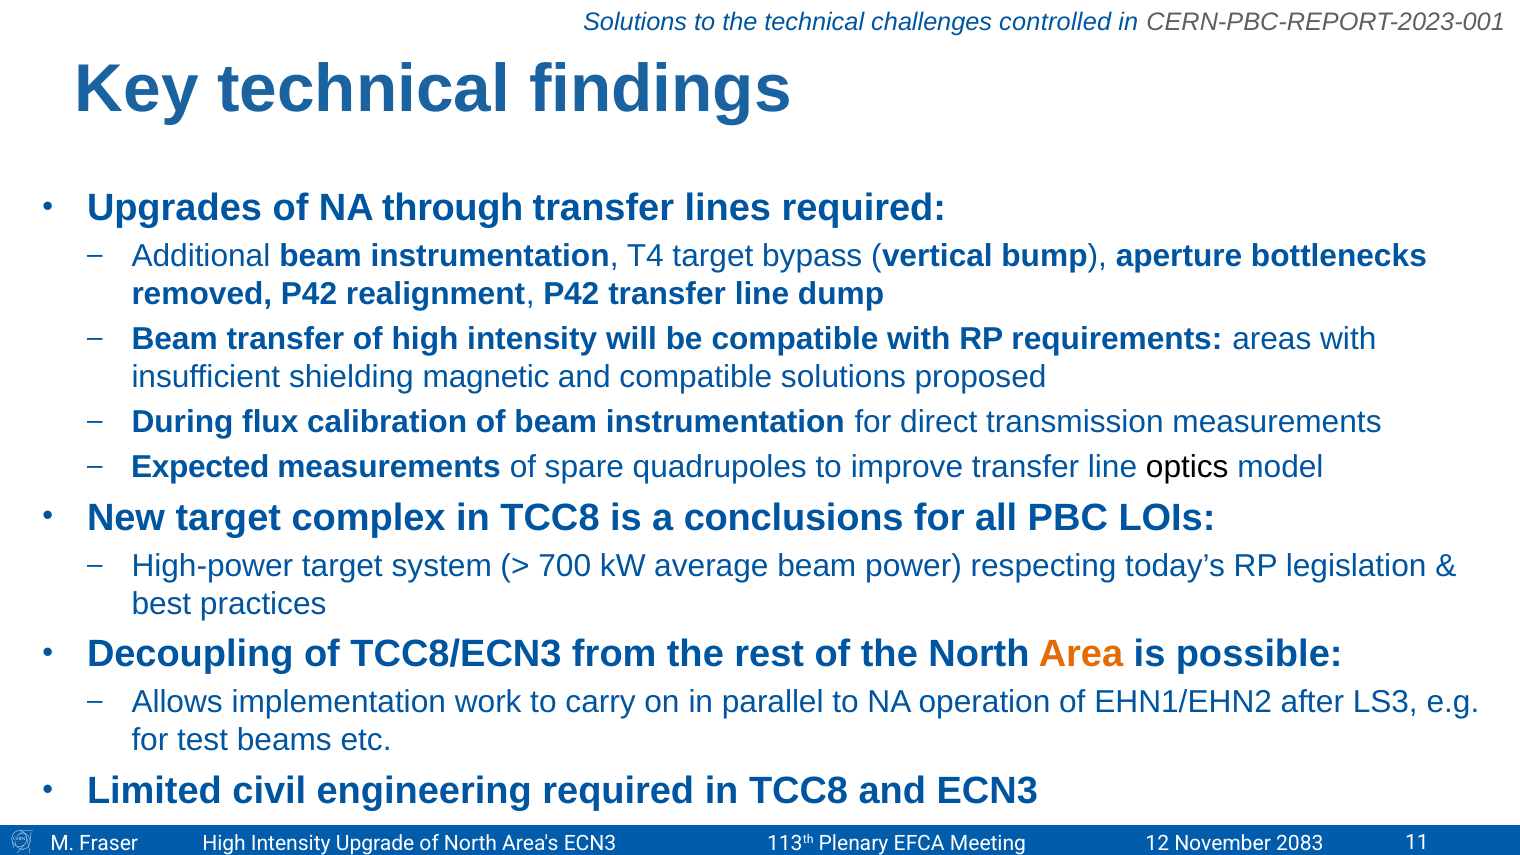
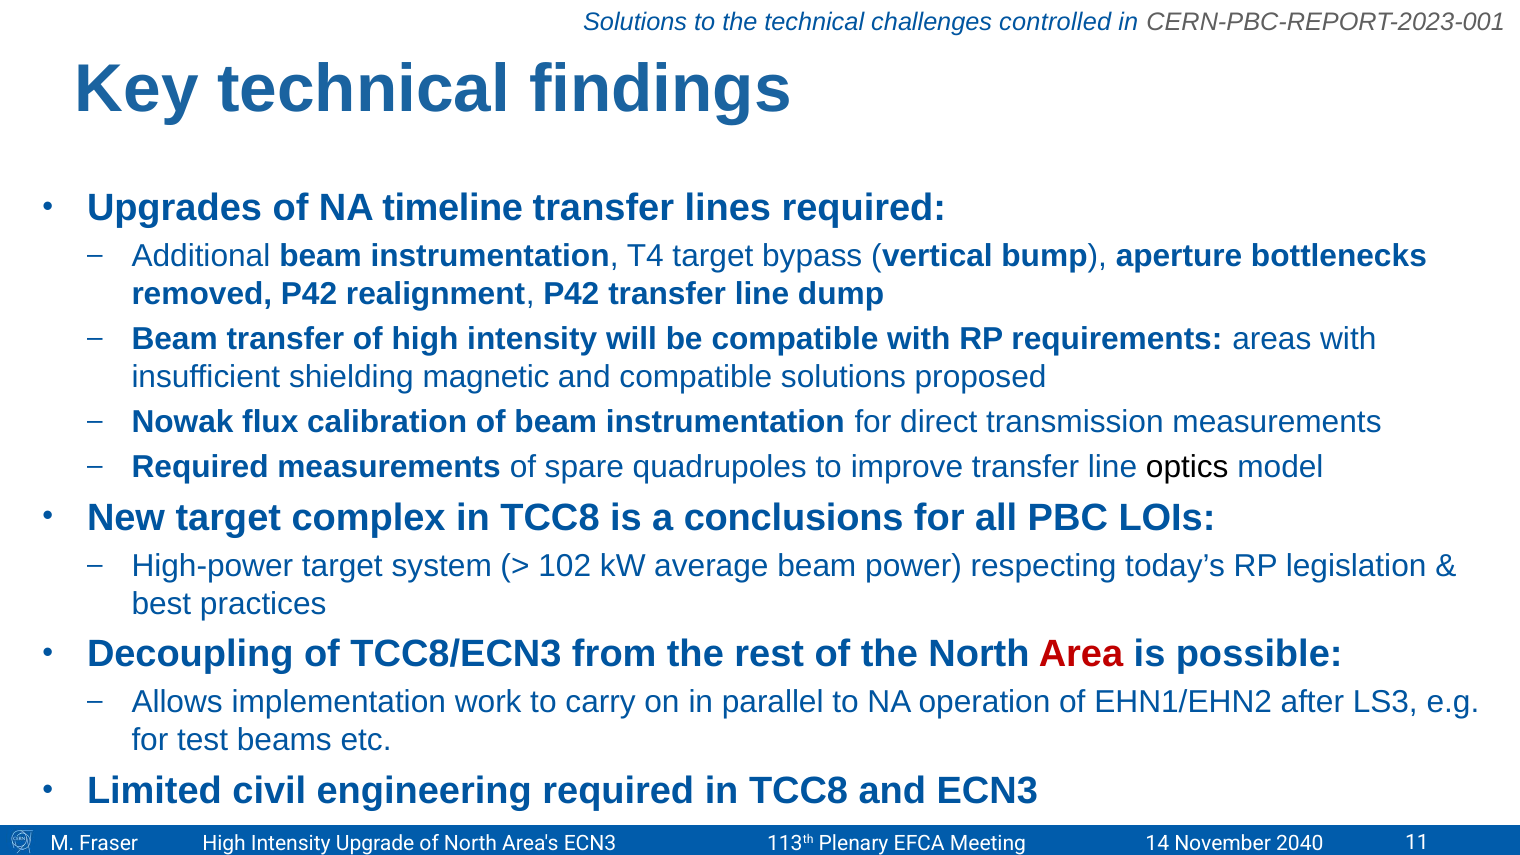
through: through -> timeline (453, 208)
During: During -> Nowak (183, 422)
Expected: Expected -> Required (200, 467)
700: 700 -> 102 (565, 566)
Area colour: orange -> red (1081, 654)
12: 12 -> 14 (1157, 843)
2083: 2083 -> 2040 (1300, 843)
